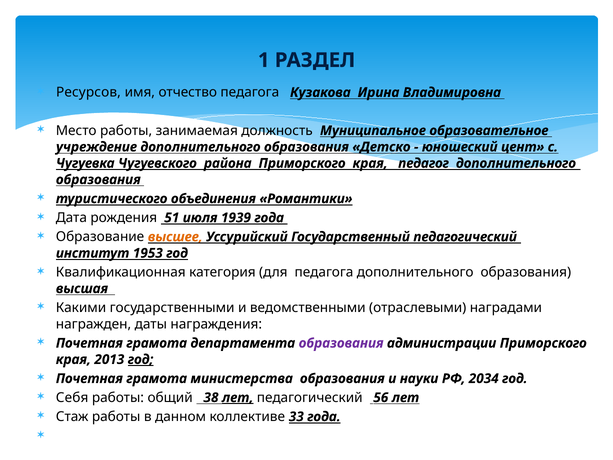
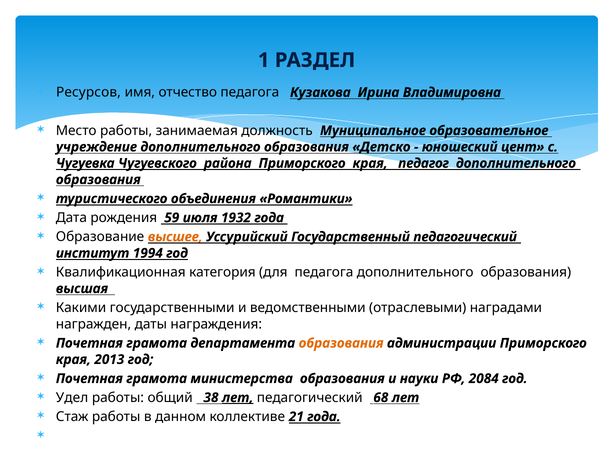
51: 51 -> 59 (172, 218)
1939: 1939 -> 1932 (236, 218)
1953: 1953 -> 1994 (148, 253)
образования colour: purple -> orange (341, 343)
год underline: present -> none (141, 359)
2034: 2034 -> 2084 (484, 378)
Себя: Себя -> Удел (72, 397)
56: 56 -> 68 (381, 397)
33: 33 -> 21 (296, 416)
